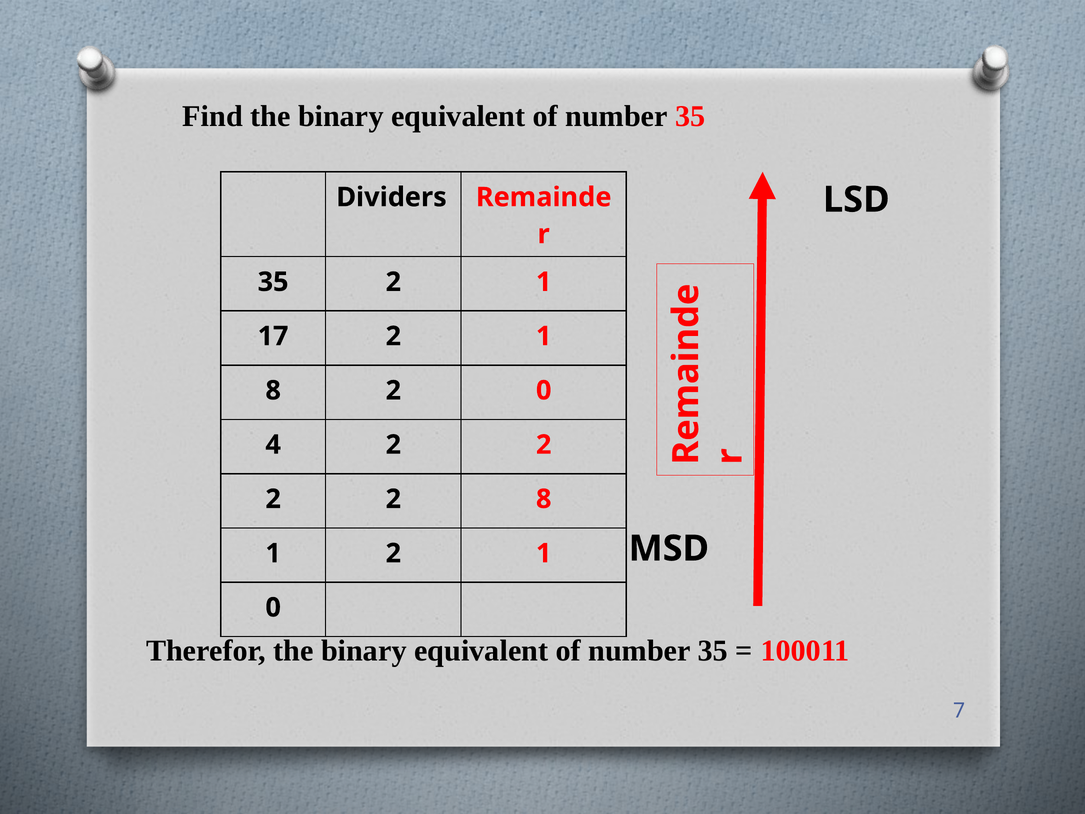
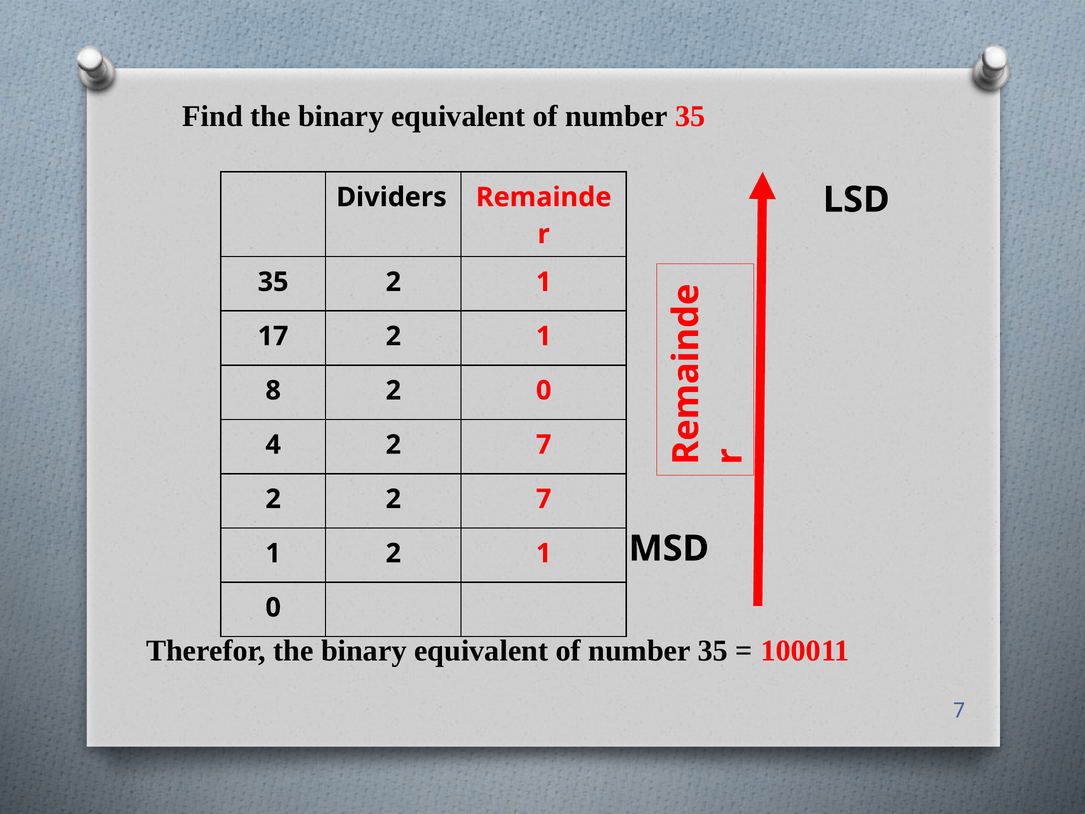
4 2 2: 2 -> 7 (544, 445)
2 2 8: 8 -> 7 (544, 499)
